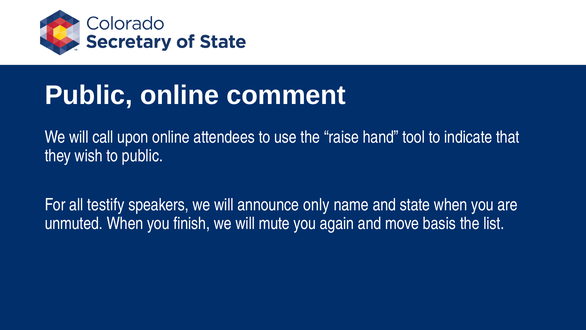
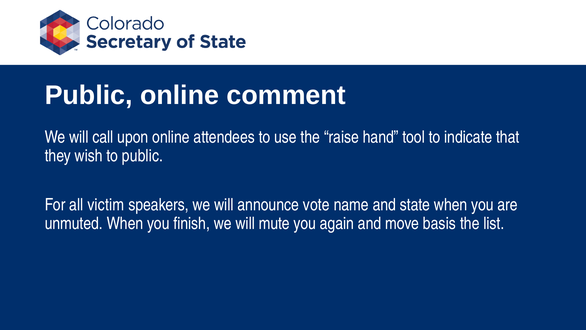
testify: testify -> victim (106, 205)
only: only -> vote (316, 205)
